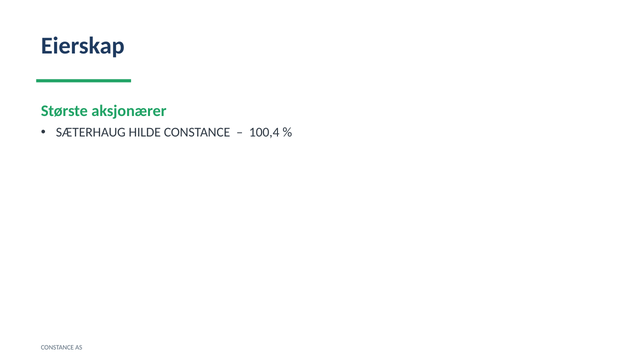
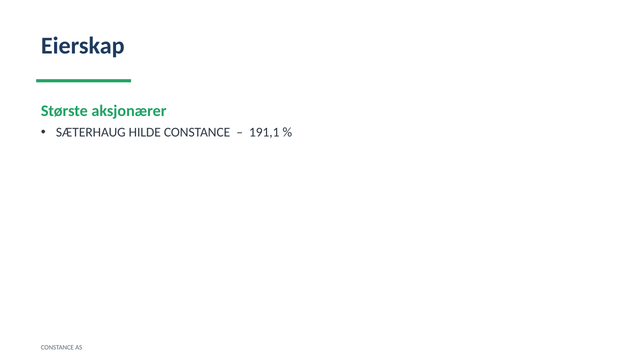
100,4: 100,4 -> 191,1 (264, 132)
